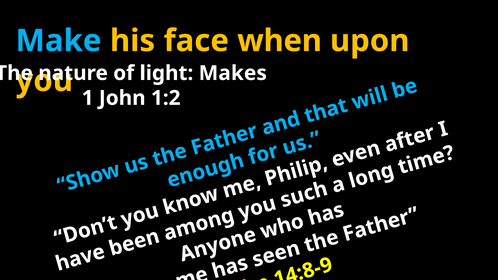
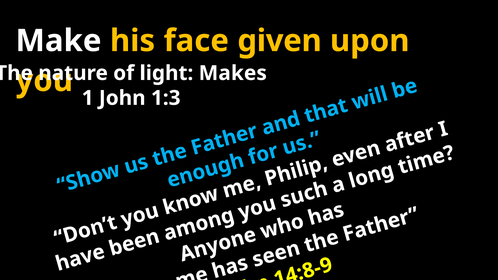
Make colour: light blue -> white (58, 41)
when: when -> given (280, 41)
1:2: 1:2 -> 1:3 (166, 98)
